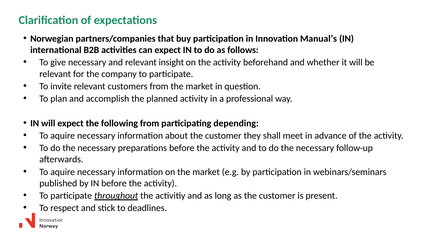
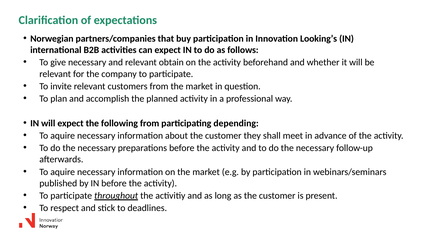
Manual’s: Manual’s -> Looking’s (319, 39)
insight: insight -> obtain (171, 62)
